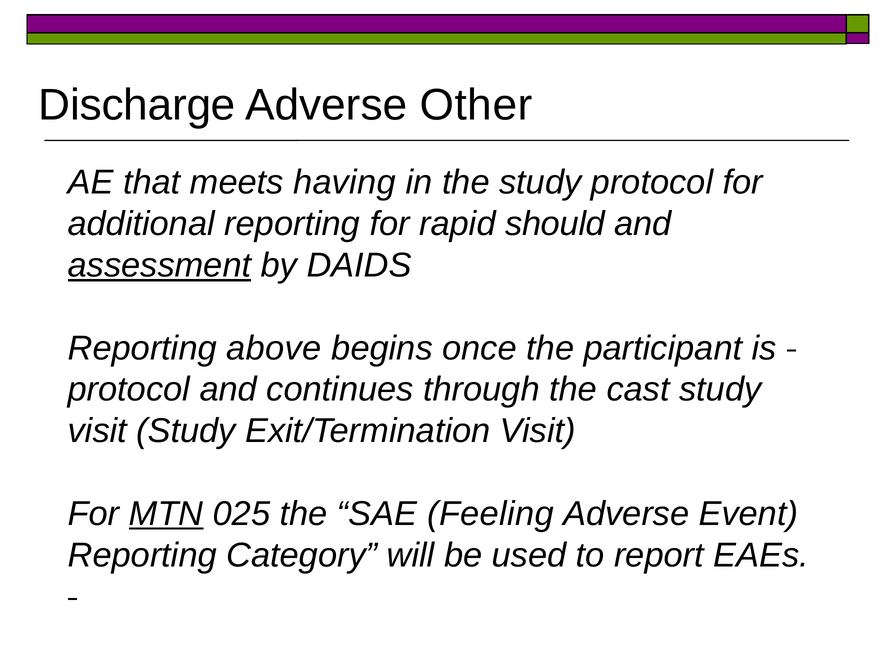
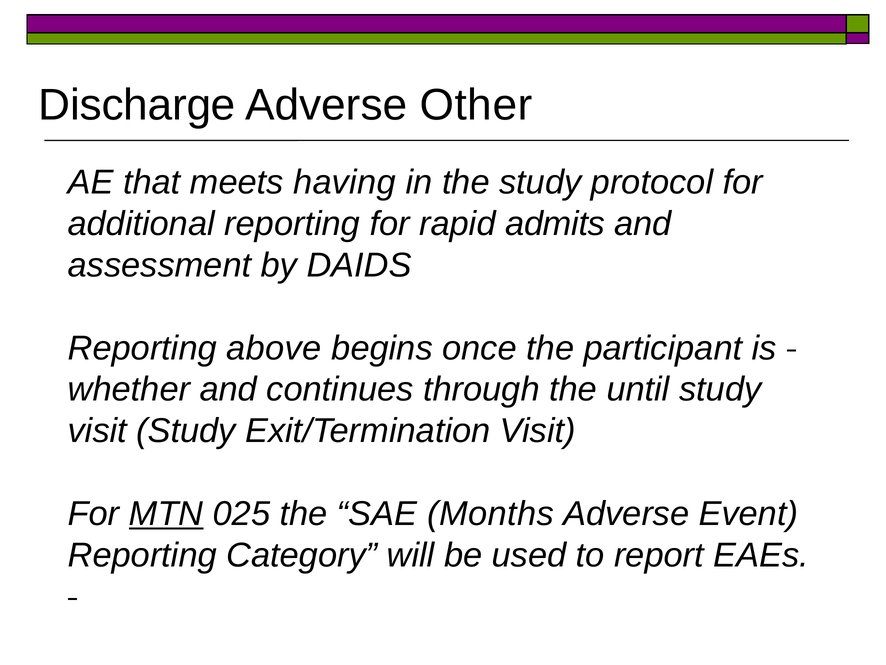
should: should -> admits (555, 224)
assessment underline: present -> none (160, 265)
protocol: protocol -> whether (129, 389)
cast: cast -> until (638, 389)
Feeling: Feeling -> Months (491, 513)
